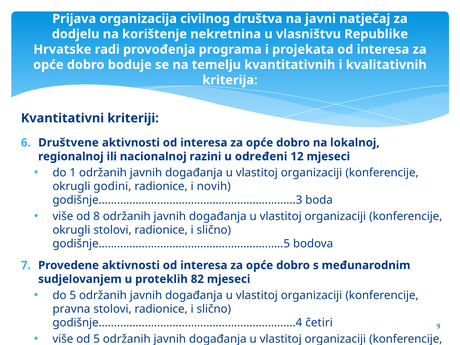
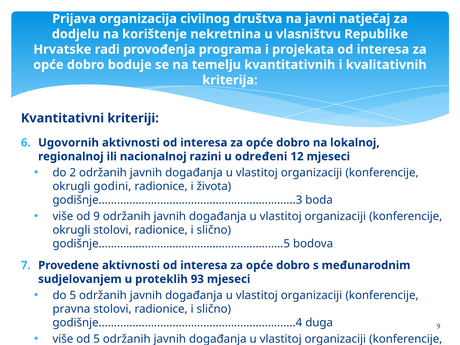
Društvene: Društvene -> Ugovornih (69, 143)
1: 1 -> 2 (73, 173)
novih: novih -> života (214, 186)
od 8: 8 -> 9 (97, 216)
82: 82 -> 93 (197, 279)
četiri: četiri -> duga (319, 323)
